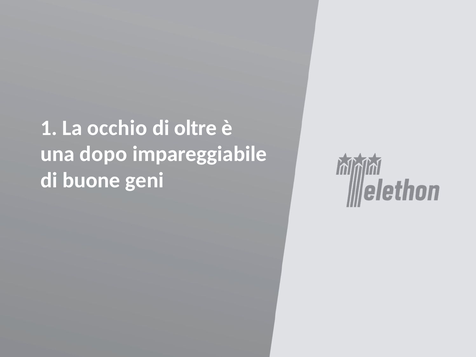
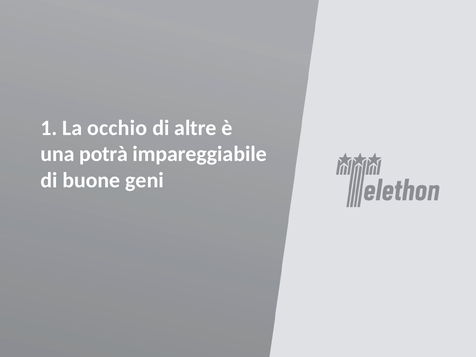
oltre: oltre -> altre (195, 128)
dopo: dopo -> potrà (104, 154)
